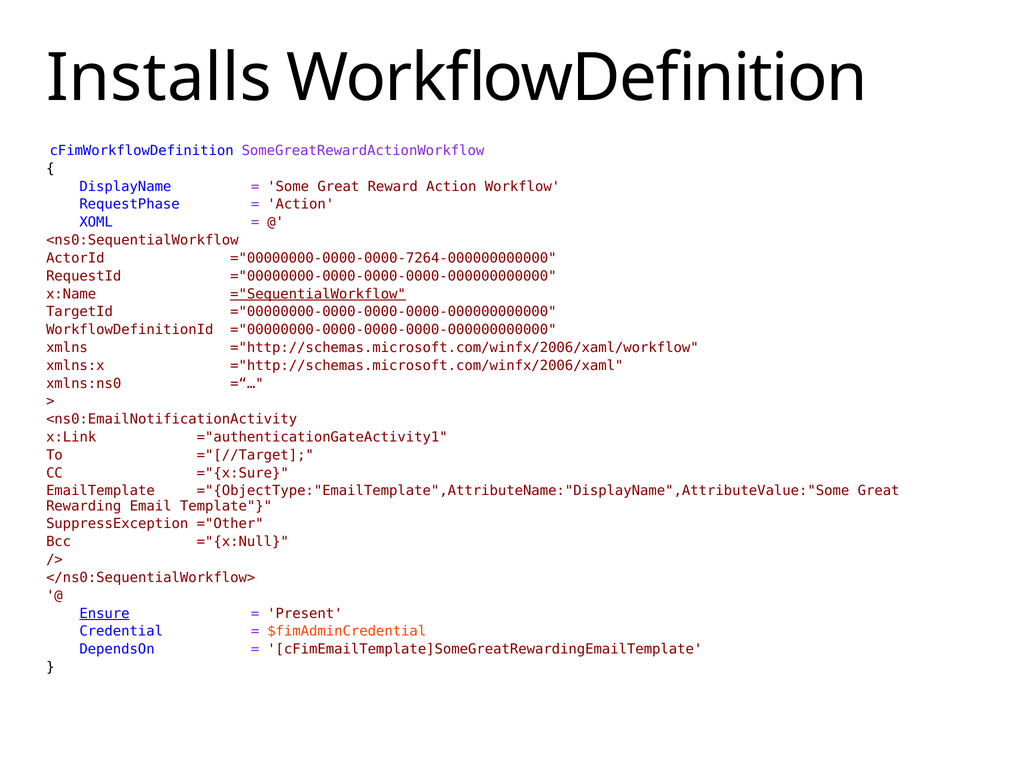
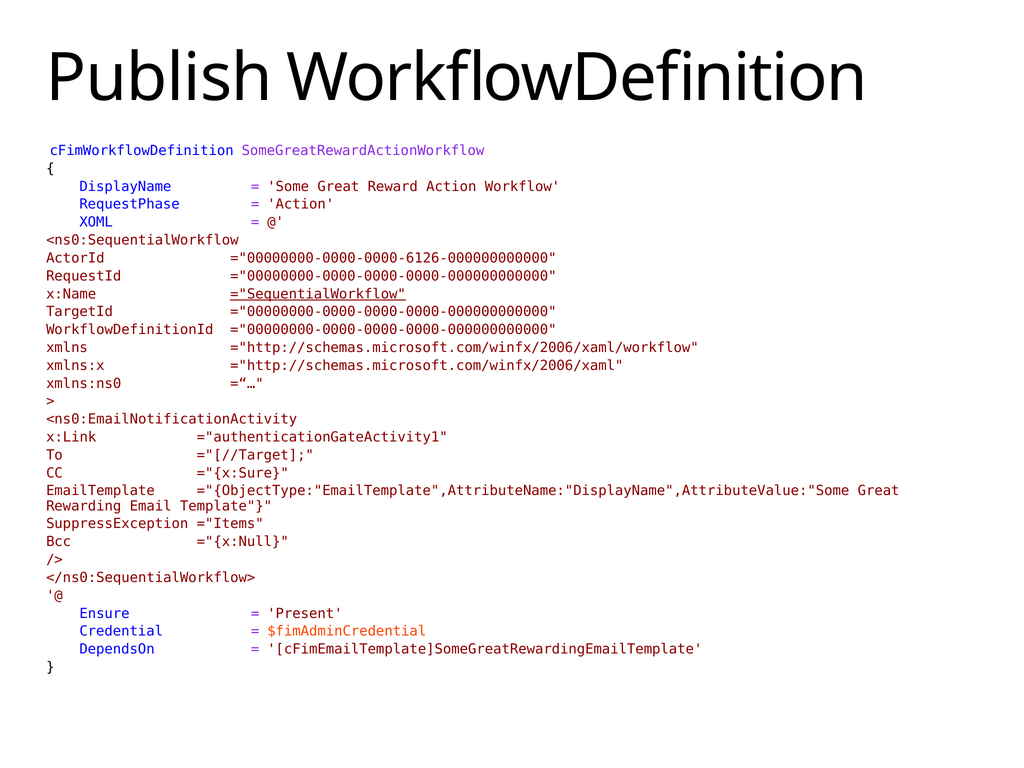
Installs: Installs -> Publish (159, 78)
="00000000-0000-0000-7264-000000000000: ="00000000-0000-0000-7264-000000000000 -> ="00000000-0000-0000-6126-000000000000 (393, 258)
="Other: ="Other -> ="Items (230, 524)
Ensure underline: present -> none (105, 613)
